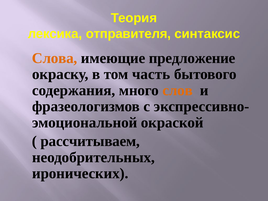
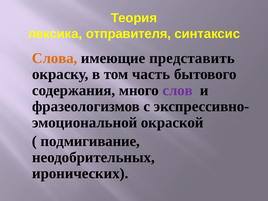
предложение: предложение -> представить (192, 58)
слов colour: orange -> purple (178, 90)
рассчитываем: рассчитываем -> подмигивание (90, 141)
